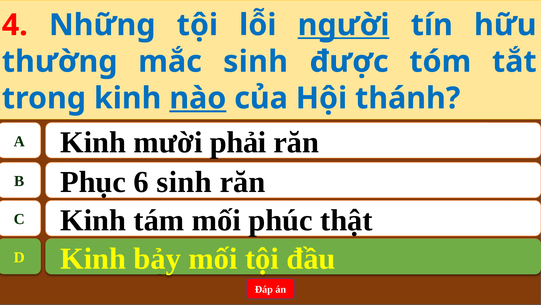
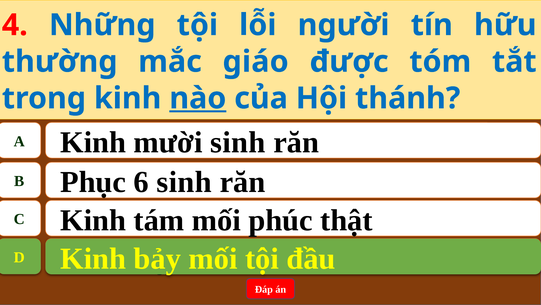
người underline: present -> none (344, 25)
mắc sinh: sinh -> giáo (256, 62)
mười phải: phải -> sinh (238, 142)
